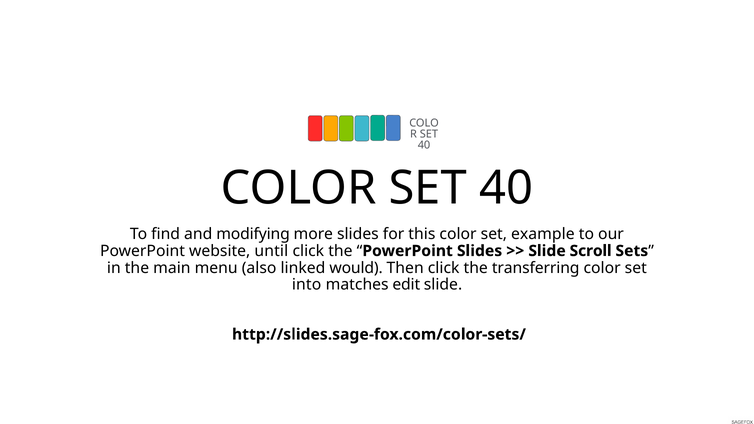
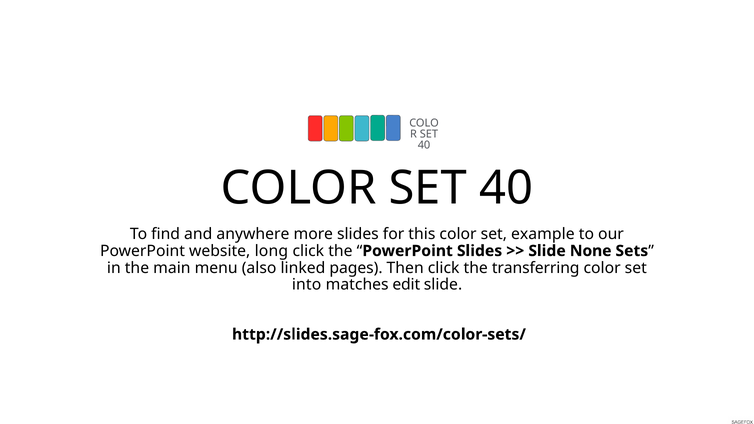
modifying: modifying -> anywhere (253, 234)
until: until -> long (271, 251)
Scroll: Scroll -> None (591, 251)
would: would -> pages (356, 268)
